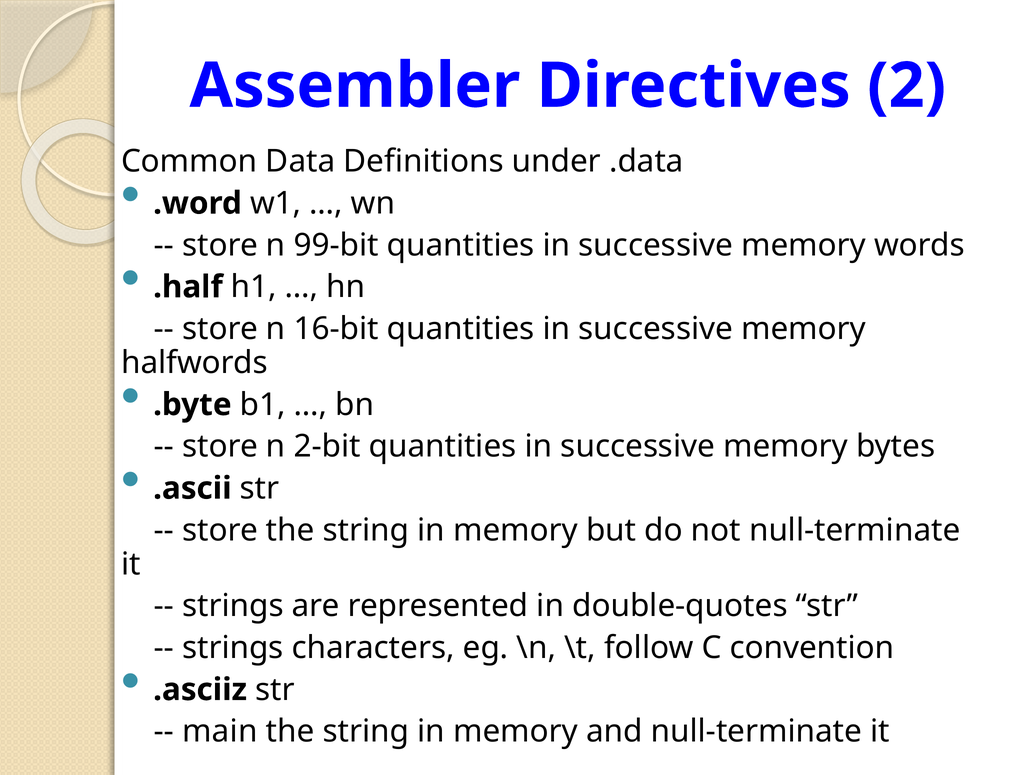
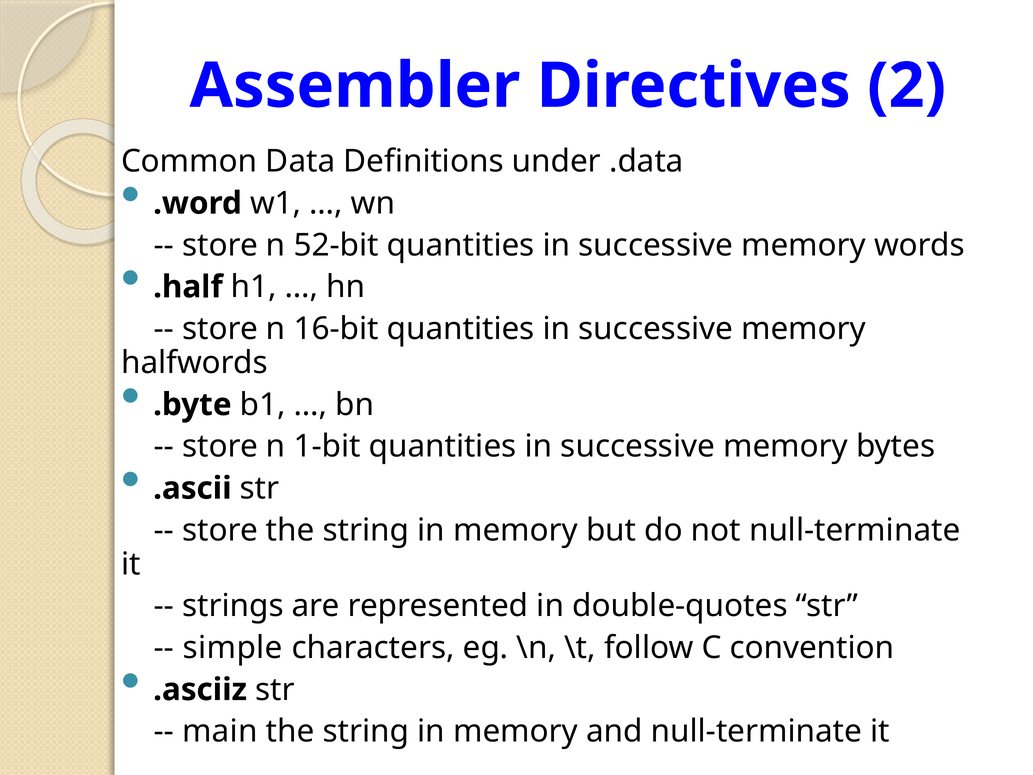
99-bit: 99-bit -> 52-bit (336, 245)
2-bit: 2-bit -> 1-bit (327, 446)
strings: strings -> simple (233, 648)
